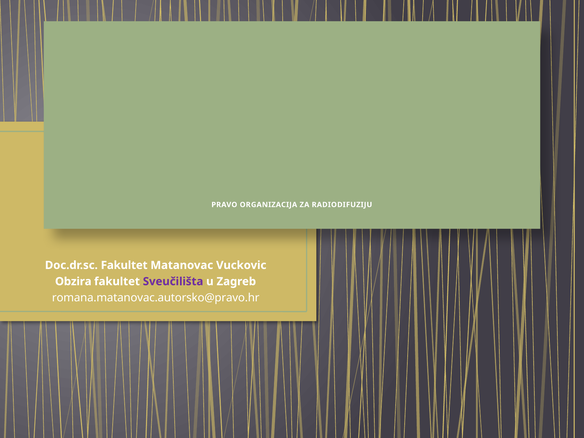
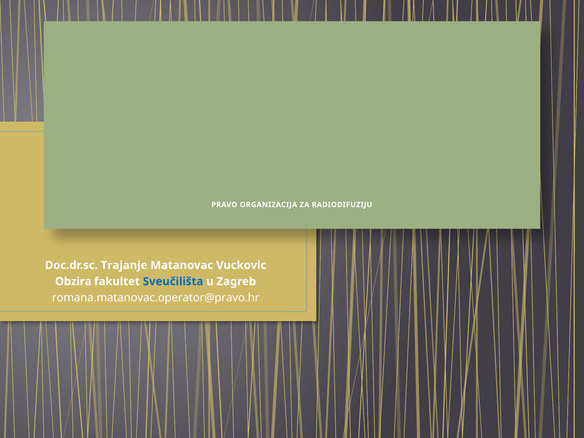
Doc.dr.sc Fakultet: Fakultet -> Trajanje (124, 265)
Sveučilišta colour: purple -> blue (173, 281)
romana.matanovac.autorsko@pravo.hr: romana.matanovac.autorsko@pravo.hr -> romana.matanovac.operator@pravo.hr (156, 298)
